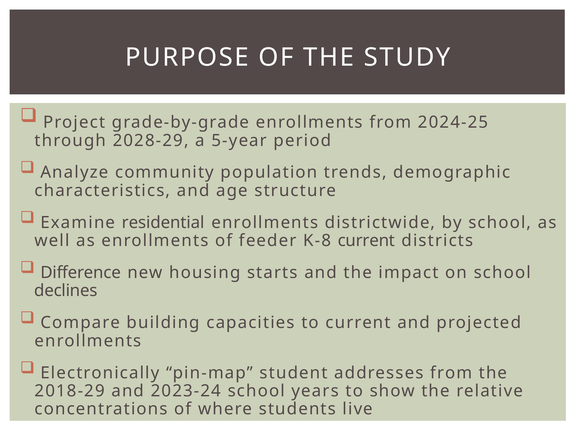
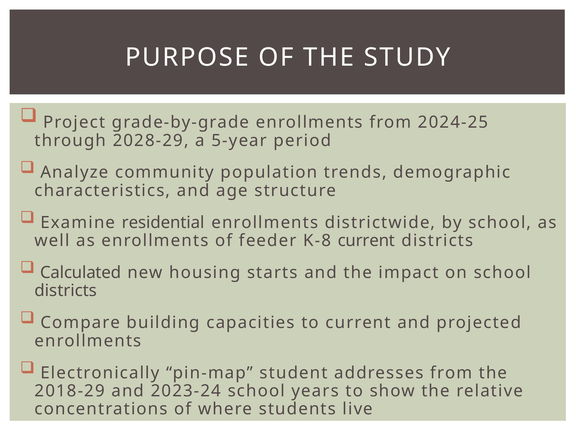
Difference: Difference -> Calculated (81, 273)
declines: declines -> districts (66, 291)
